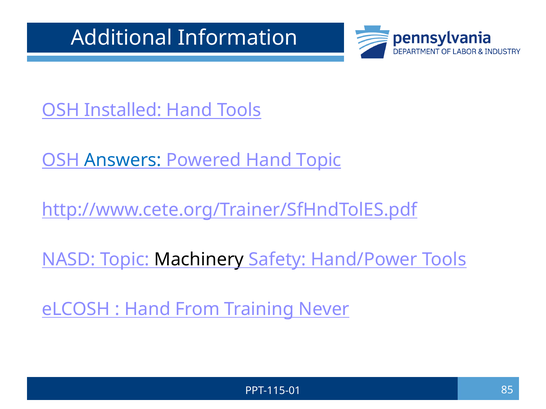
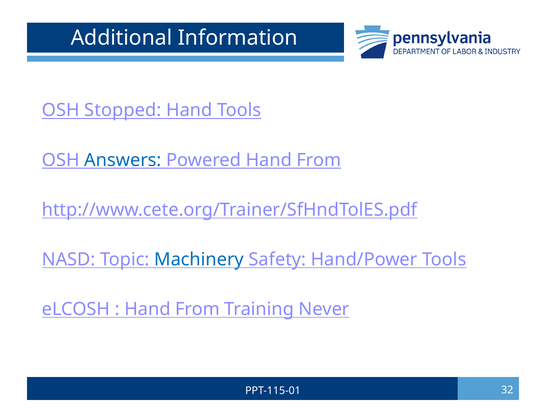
Installed: Installed -> Stopped (123, 110)
Powered Hand Topic: Topic -> From (319, 160)
Machinery colour: black -> blue (199, 260)
85: 85 -> 32 (507, 390)
